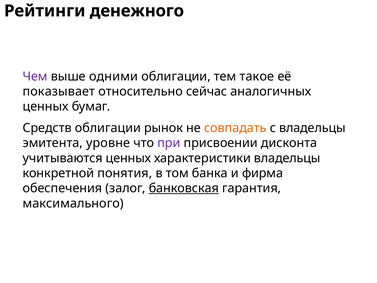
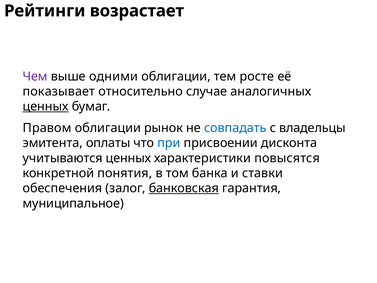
денежного: денежного -> возрастает (137, 11)
такое: такое -> росте (257, 76)
сейчас: сейчас -> случае (207, 91)
ценных underline: none -> present (46, 106)
Средств: Средств -> Правом (47, 128)
совпадать colour: orange -> blue (235, 128)
уровне: уровне -> оплаты (108, 143)
при colour: purple -> blue (169, 143)
характеристики владельцы: владельцы -> повысятся (287, 158)
фирма: фирма -> ставки (262, 173)
максимального: максимального -> муниципальное (73, 203)
